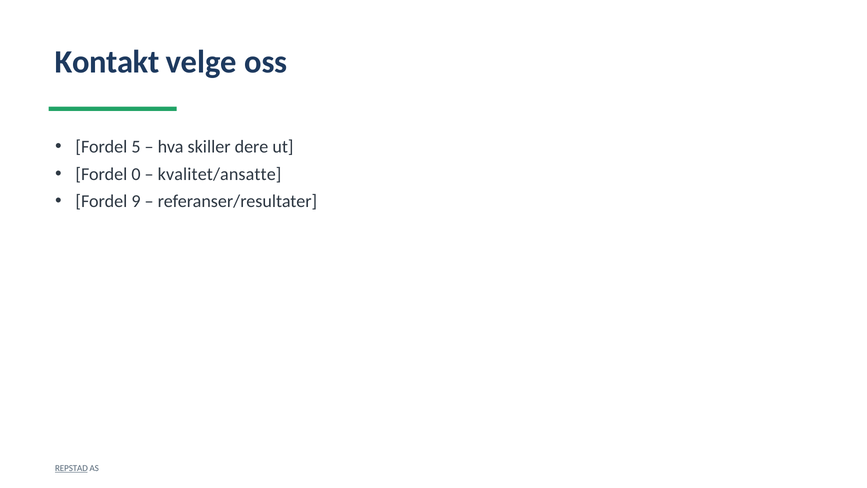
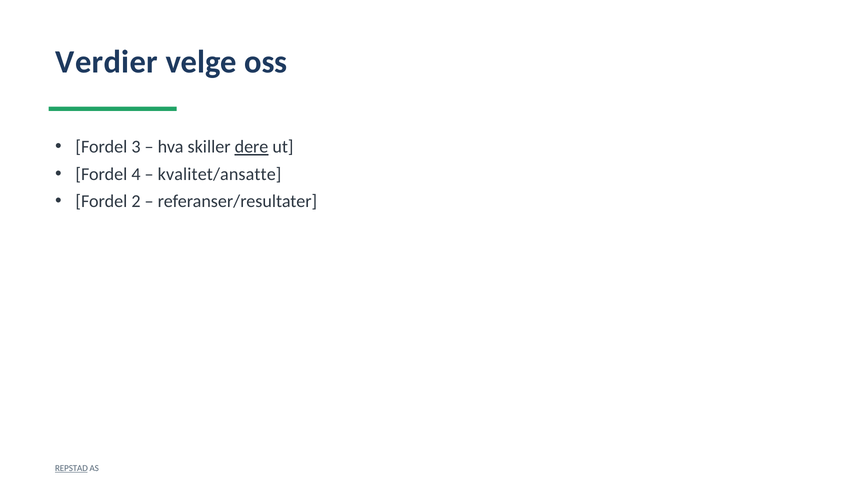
Kontakt: Kontakt -> Verdier (107, 62)
5: 5 -> 3 (136, 147)
dere underline: none -> present (252, 147)
0: 0 -> 4 (136, 174)
9: 9 -> 2 (136, 201)
